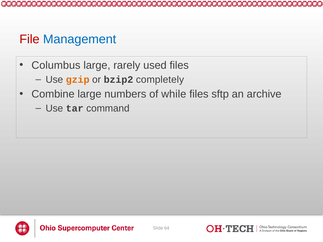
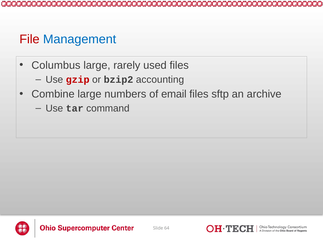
gzip colour: orange -> red (78, 80)
completely: completely -> accounting (160, 80)
while: while -> email (174, 94)
